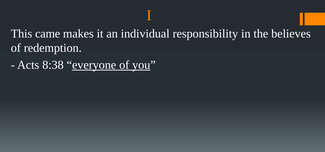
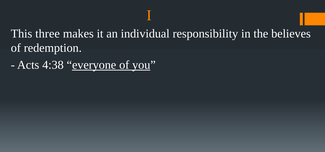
came: came -> three (48, 34)
8:38: 8:38 -> 4:38 (53, 65)
